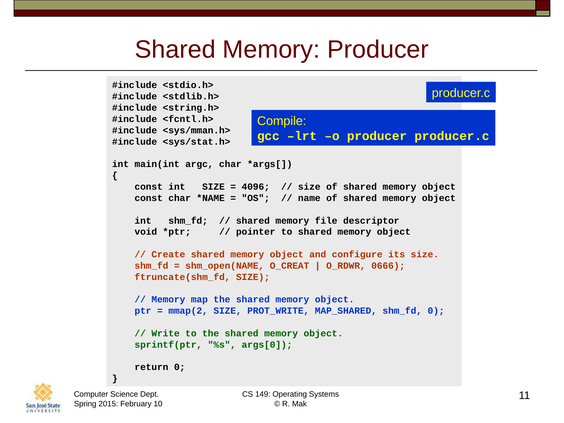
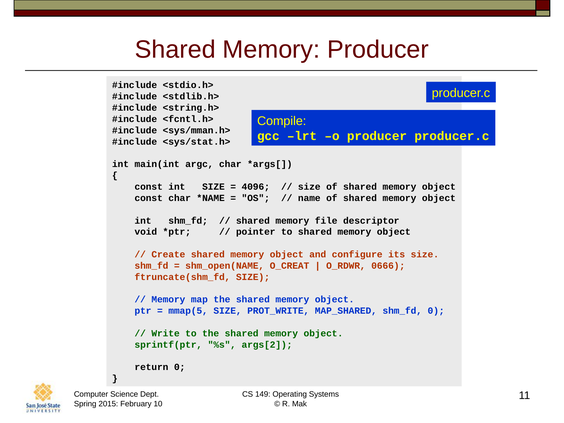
mmap(2: mmap(2 -> mmap(5 (188, 311)
args[0: args[0 -> args[2 (267, 345)
